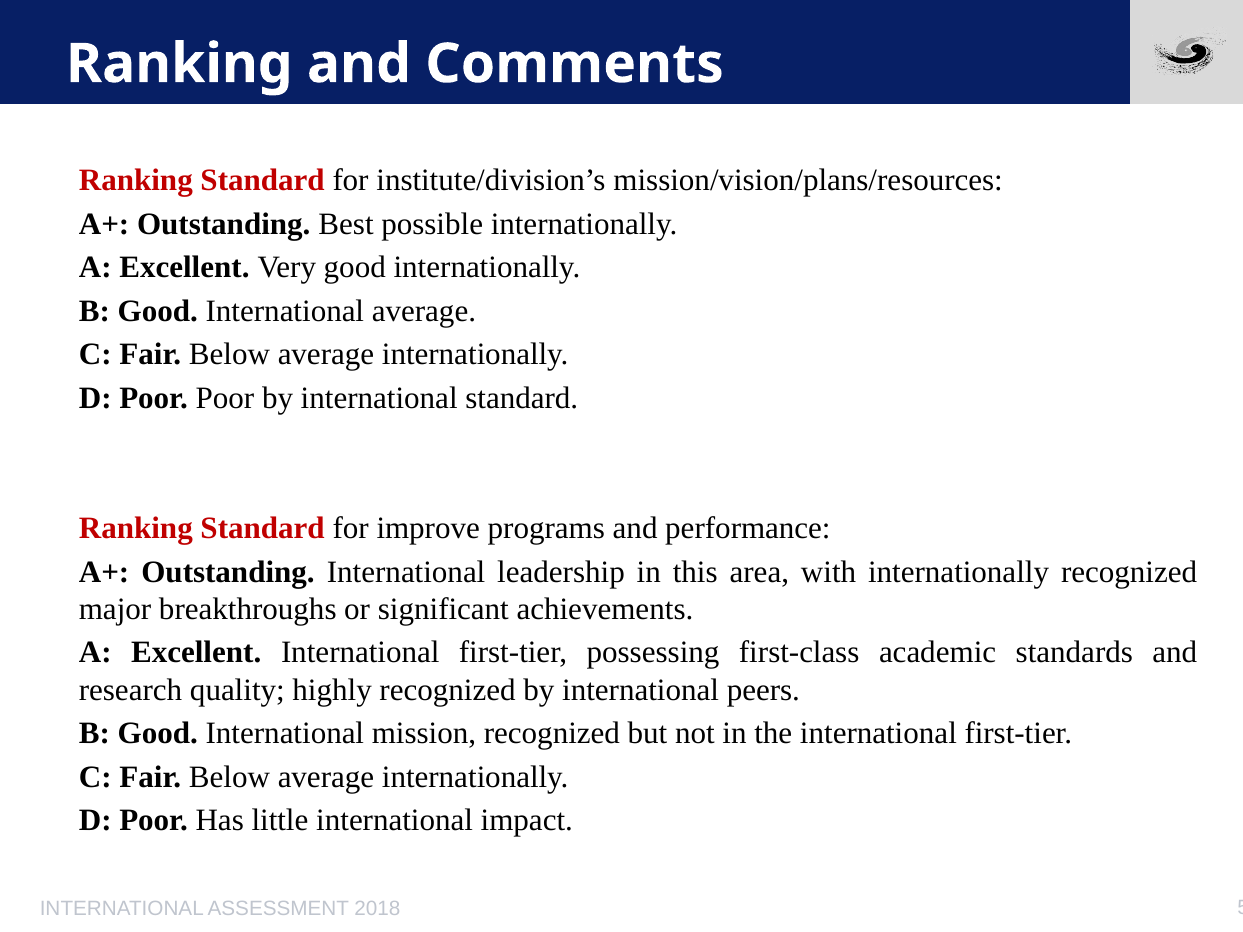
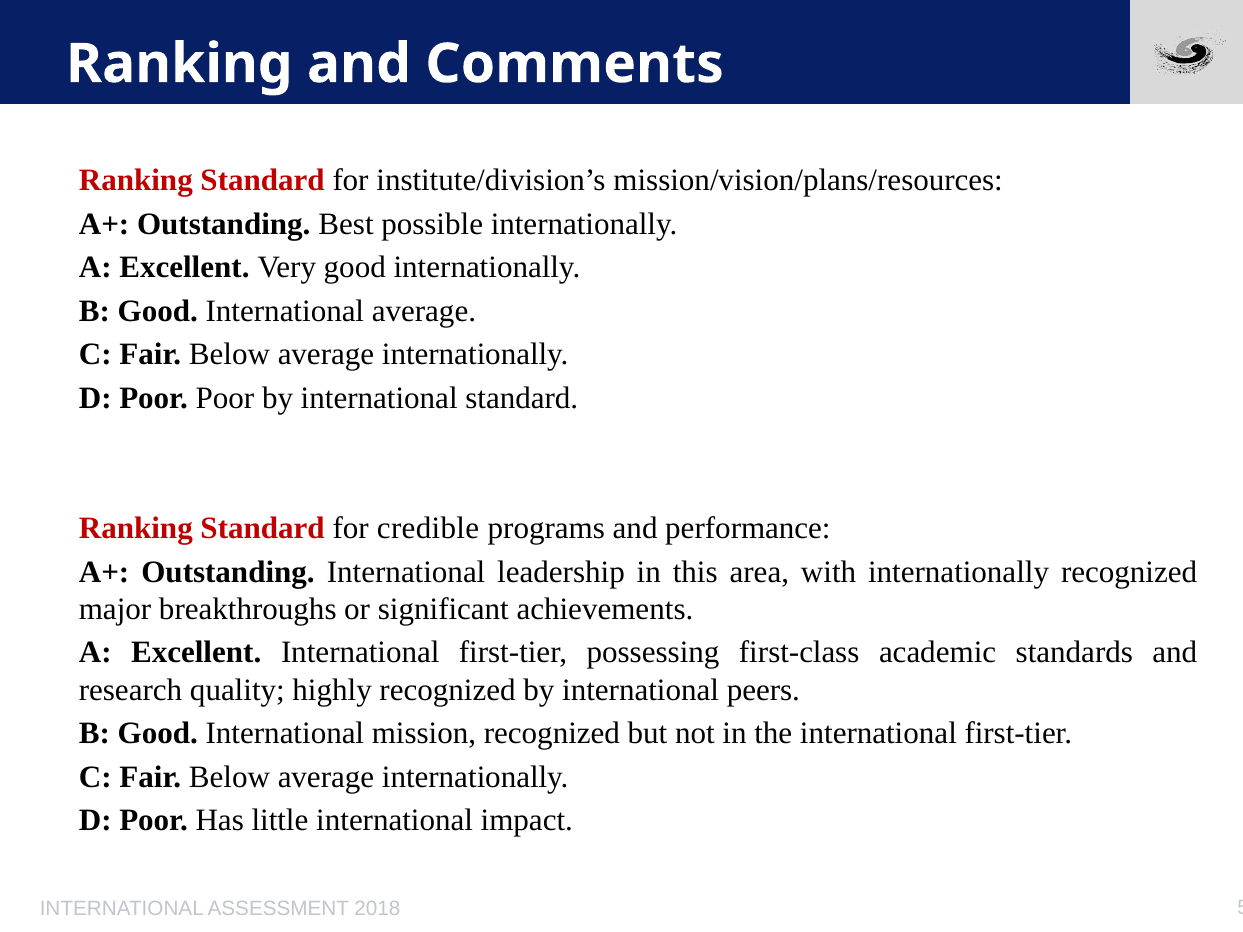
improve: improve -> credible (428, 528)
